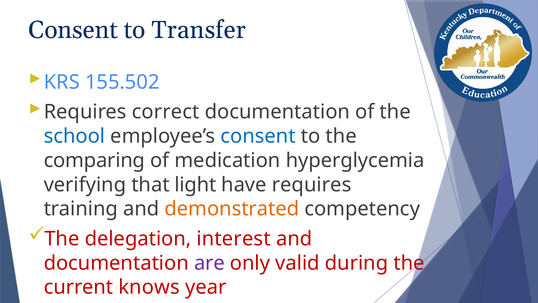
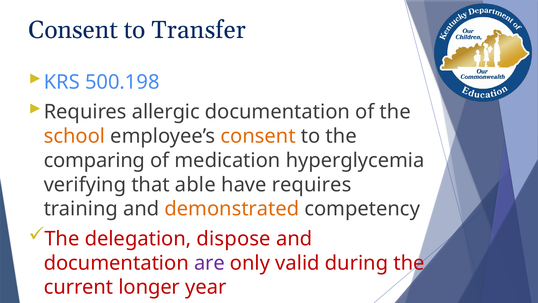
155.502: 155.502 -> 500.198 (122, 82)
correct: correct -> allergic (166, 112)
school colour: blue -> orange (74, 136)
consent colour: blue -> orange (258, 136)
light: light -> able (195, 184)
interest: interest -> dispose (234, 238)
knows: knows -> longer (149, 287)
